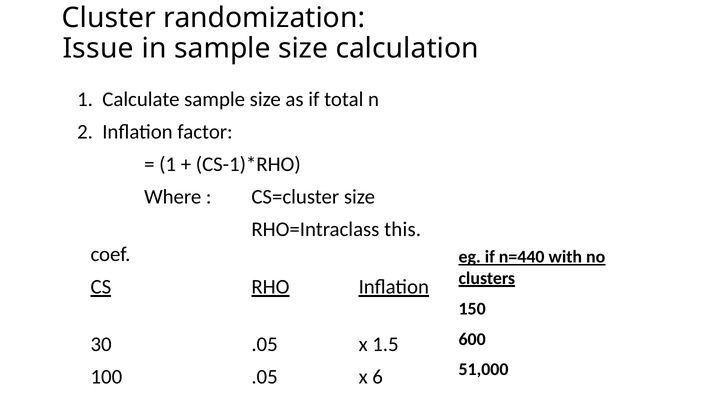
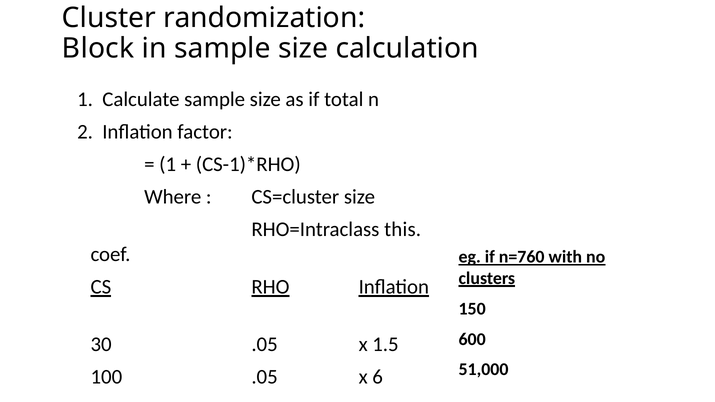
Issue: Issue -> Block (98, 49)
n=440: n=440 -> n=760 (522, 257)
